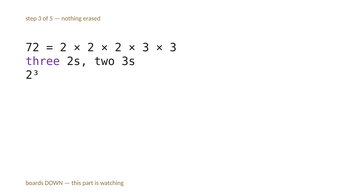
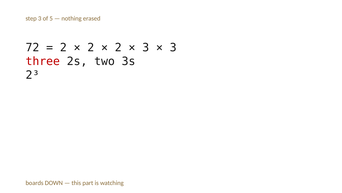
three colour: purple -> red (43, 61)
